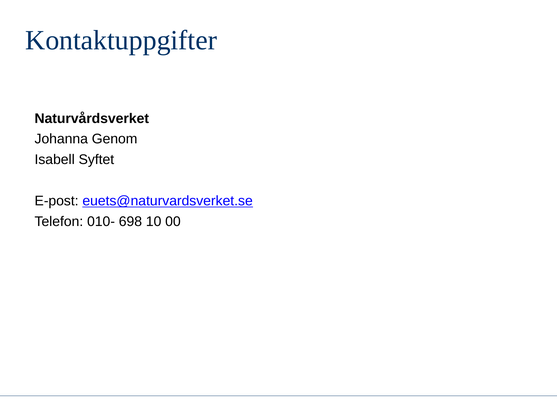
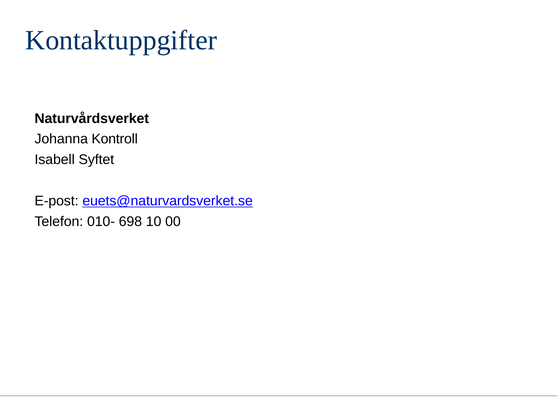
Genom: Genom -> Kontroll (115, 139)
